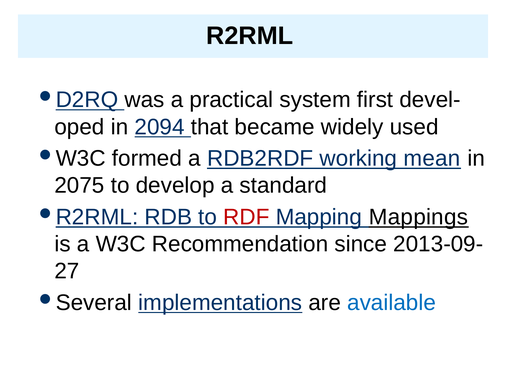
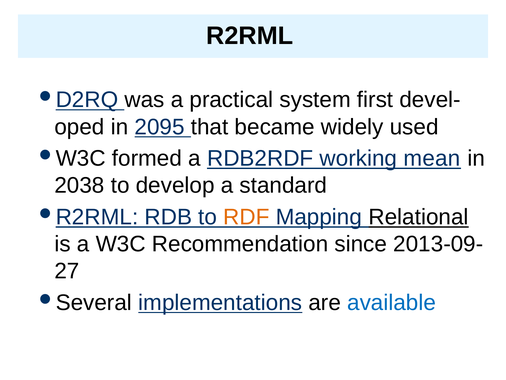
2094: 2094 -> 2095 (160, 127)
2075: 2075 -> 2038 (79, 185)
RDF colour: red -> orange (246, 217)
Mappings: Mappings -> Relational (419, 217)
